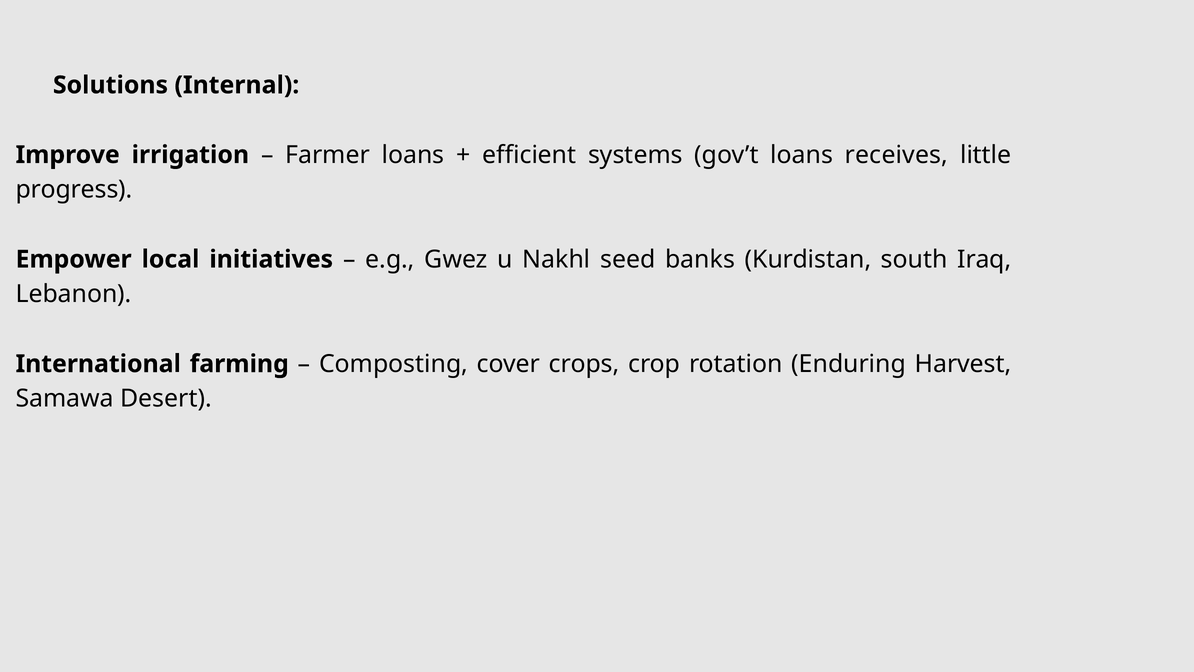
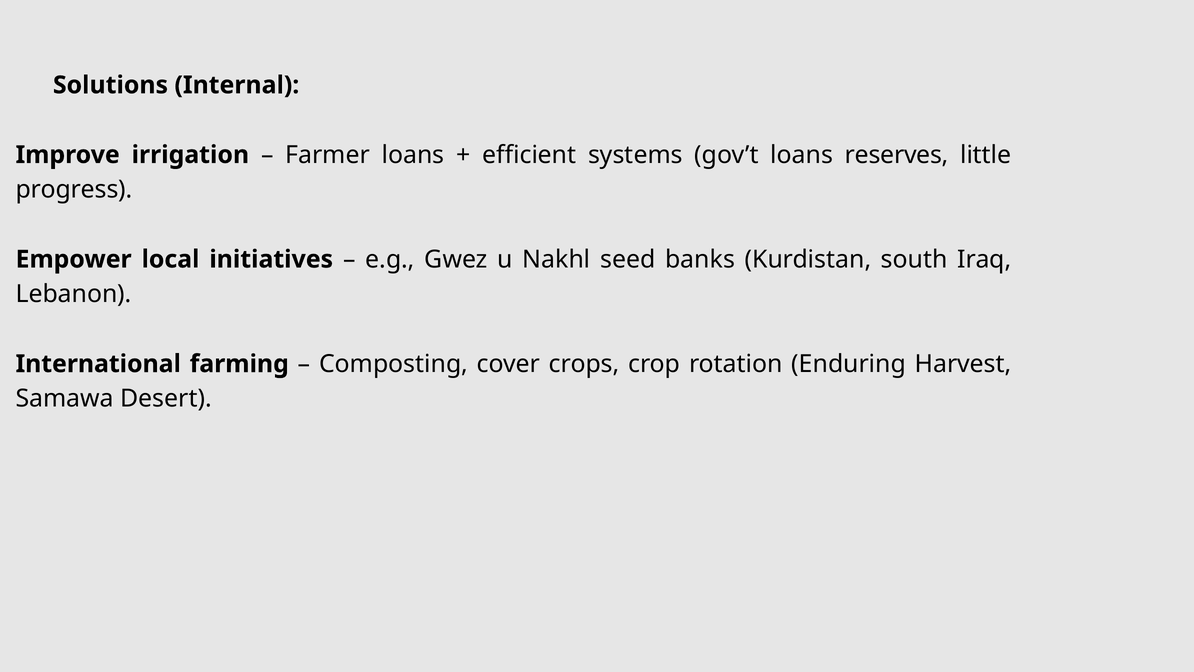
receives: receives -> reserves (897, 155)
